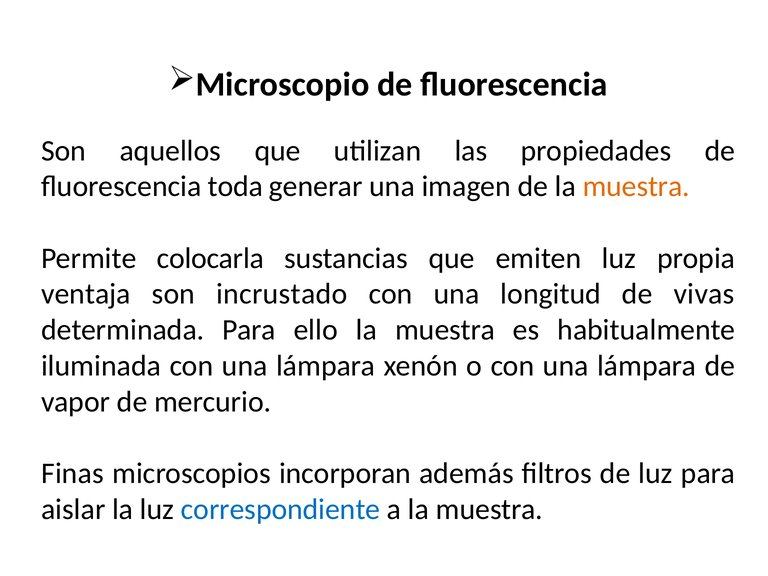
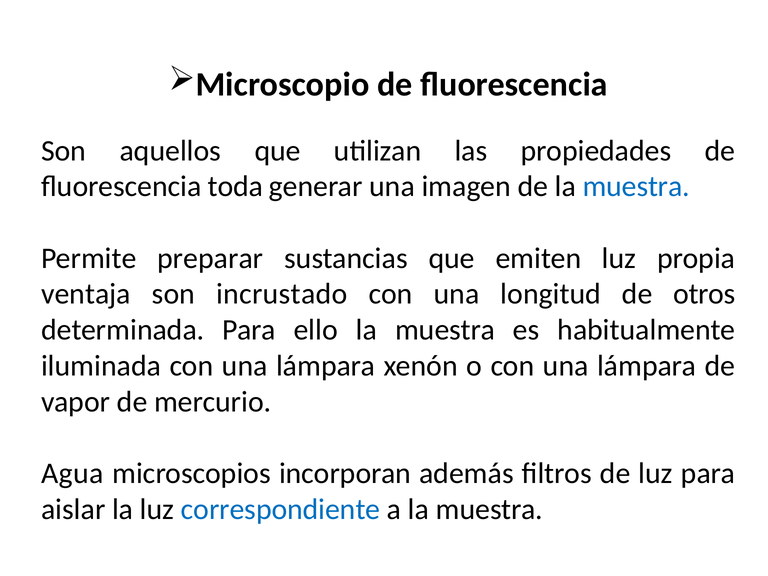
muestra colour: orange -> blue (636, 187)
colocarla: colocarla -> preparar (210, 258)
vivas: vivas -> otros (704, 294)
Finas: Finas -> Agua (72, 473)
